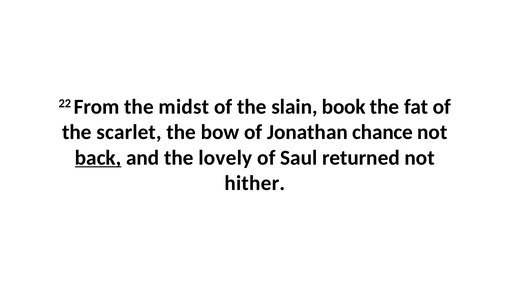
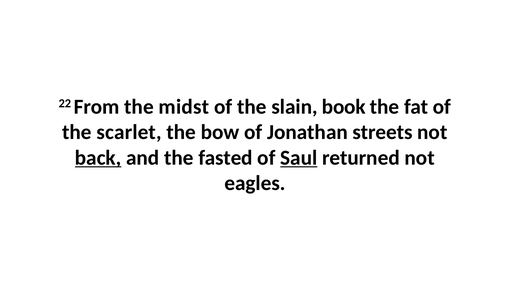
chance: chance -> streets (383, 132)
lovely: lovely -> fasted (226, 158)
Saul underline: none -> present (299, 158)
hither: hither -> eagles (255, 183)
